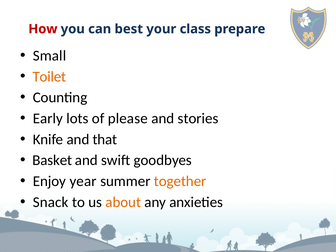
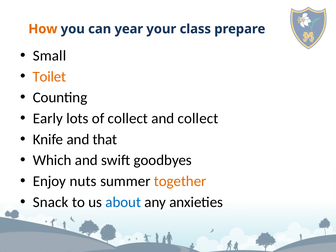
How colour: red -> orange (43, 29)
best: best -> year (129, 29)
of please: please -> collect (128, 118)
and stories: stories -> collect (198, 118)
Basket: Basket -> Which (52, 160)
year: year -> nuts (83, 181)
about colour: orange -> blue (123, 202)
